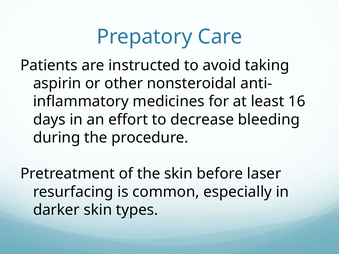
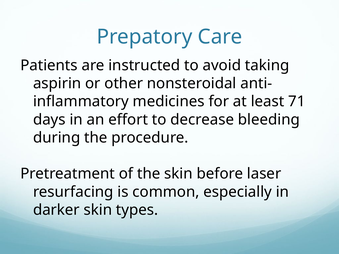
16: 16 -> 71 (297, 102)
